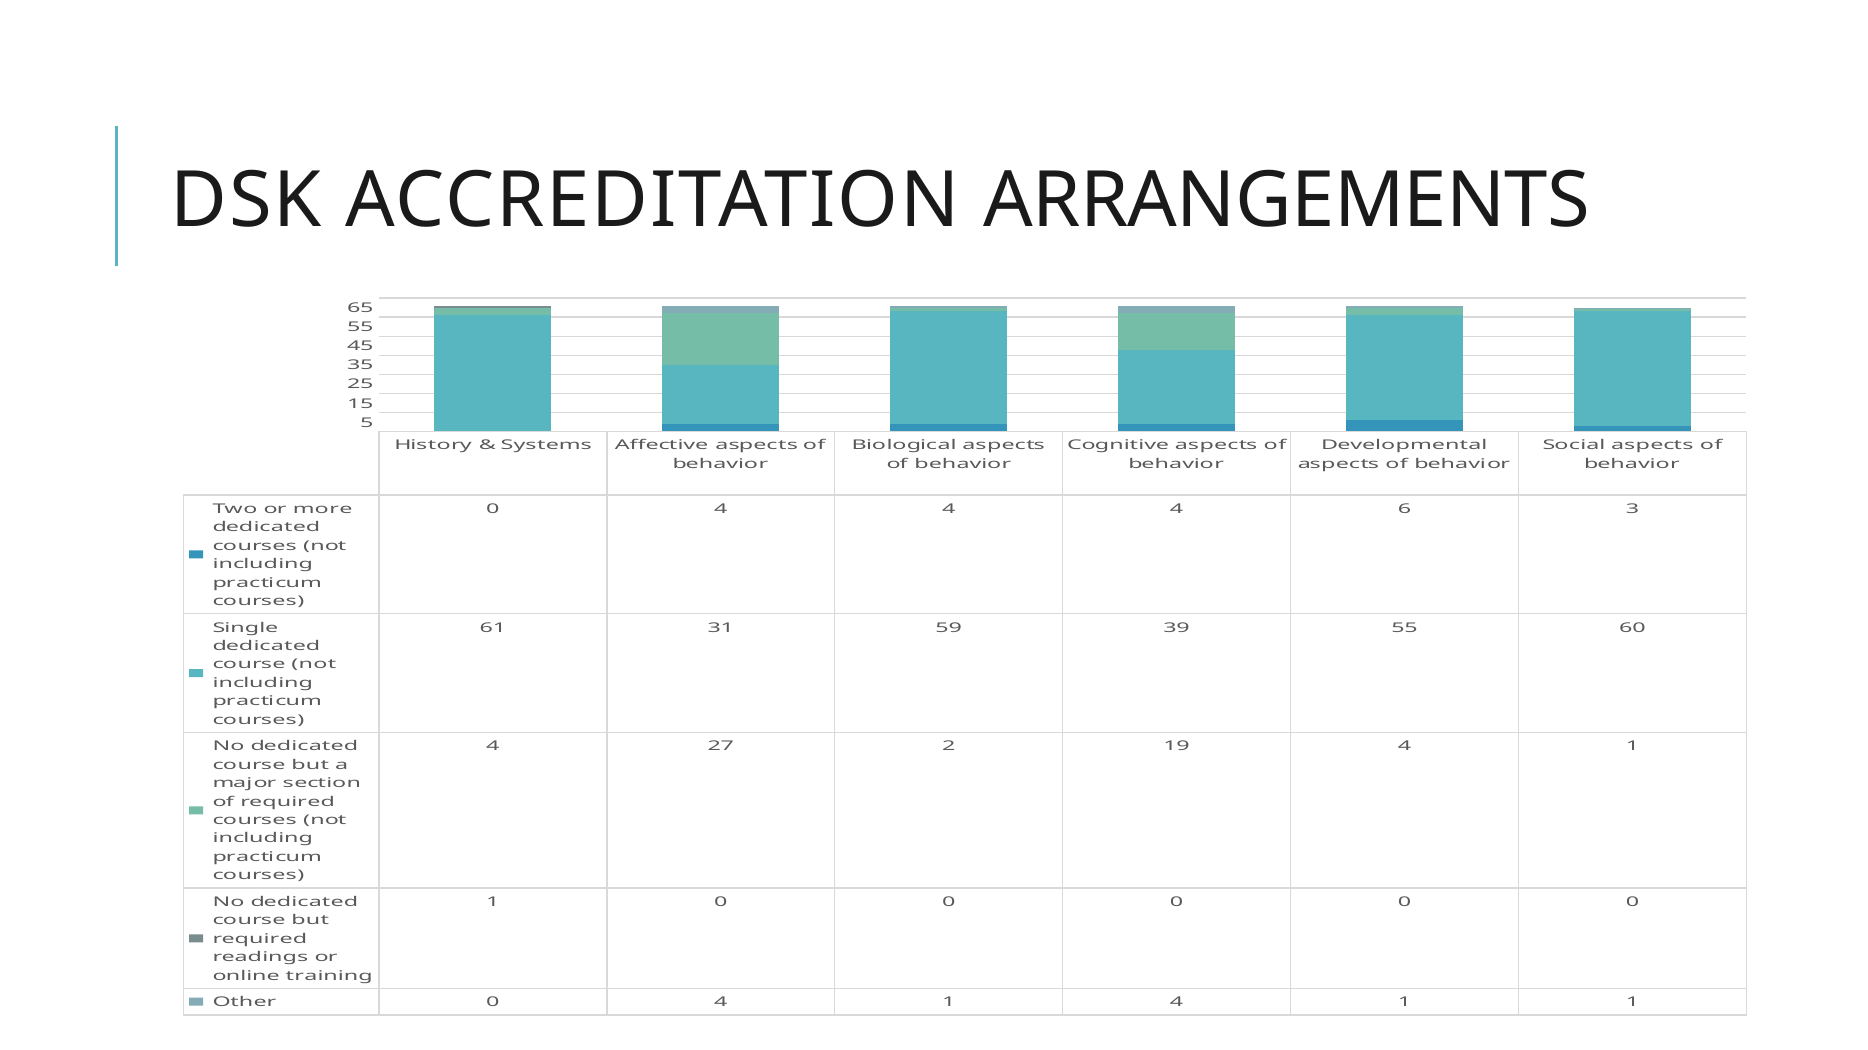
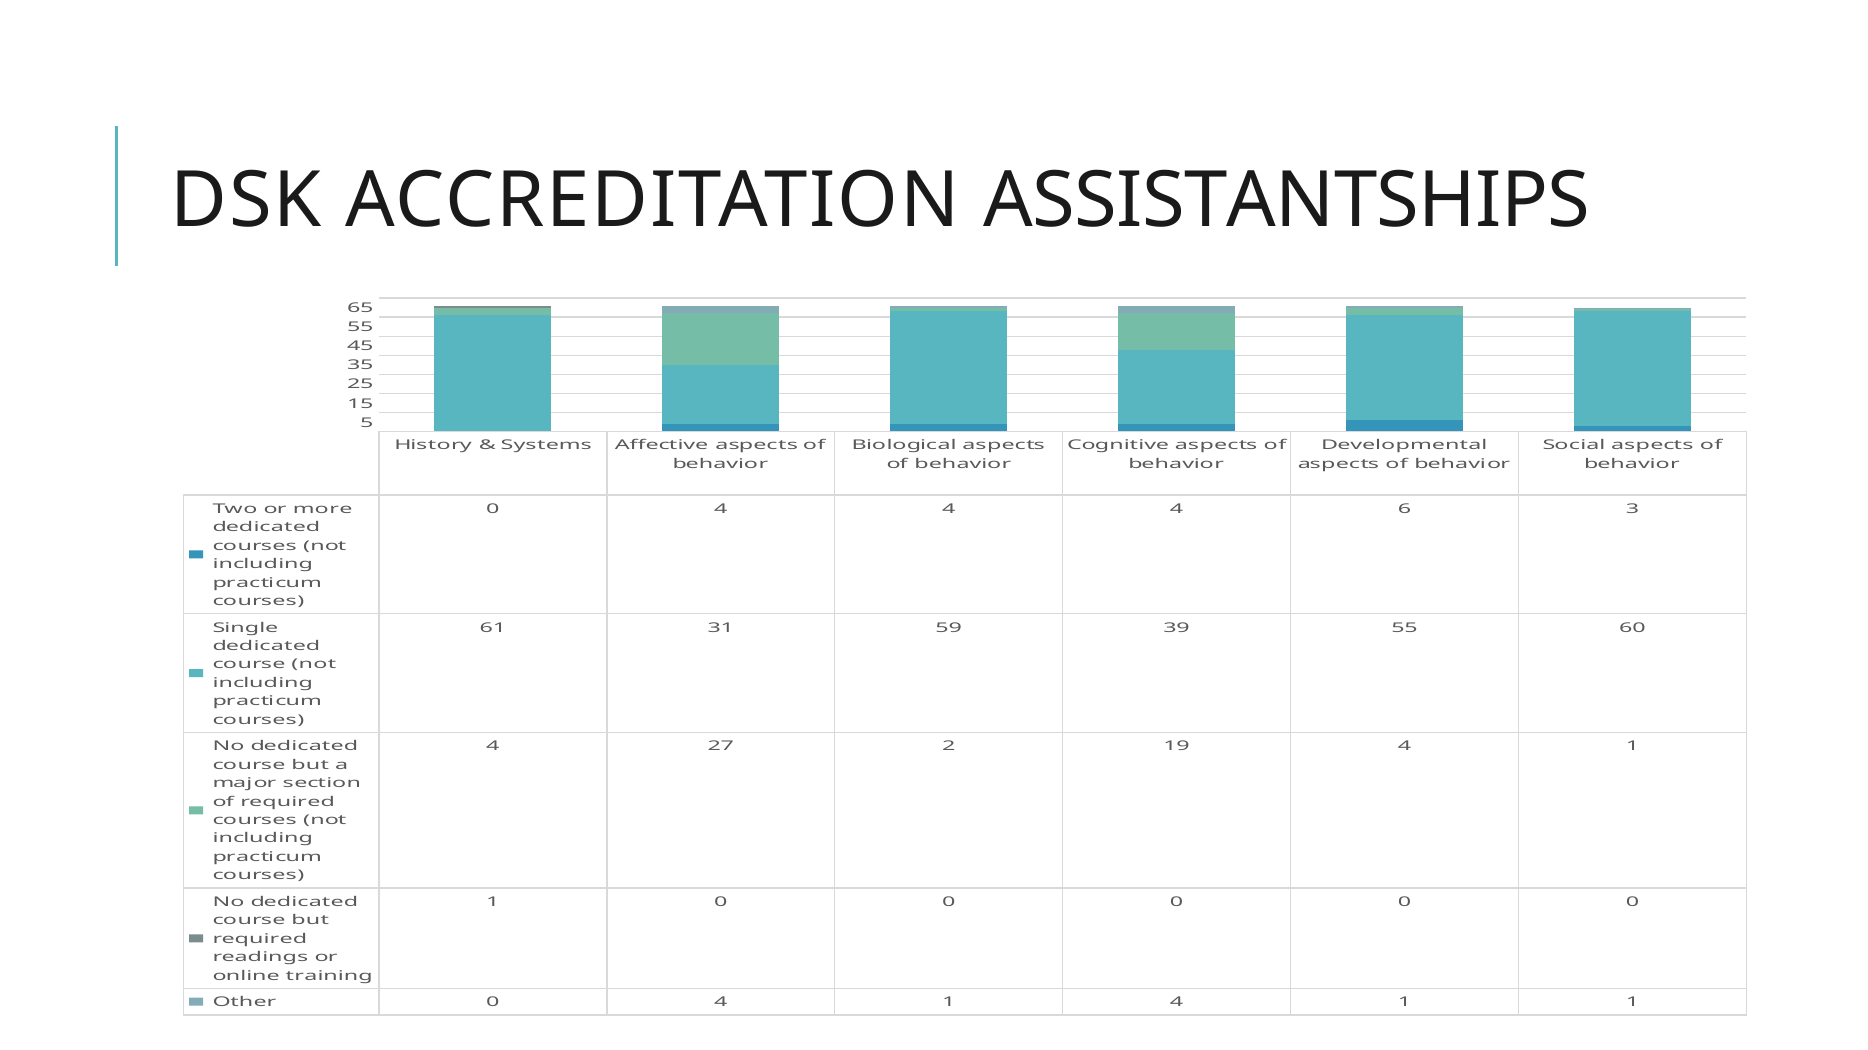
ARRANGEMENTS: ARRANGEMENTS -> ASSISTANTSHIPS (1287, 201)
